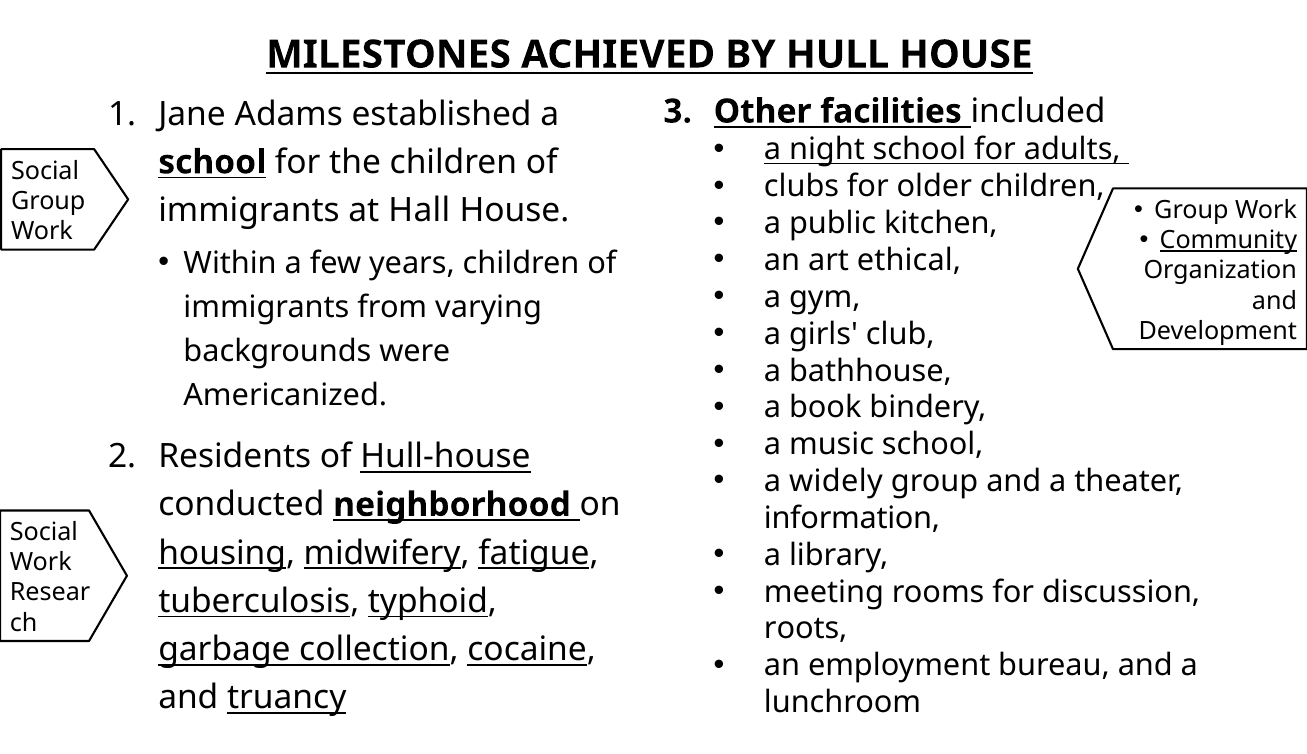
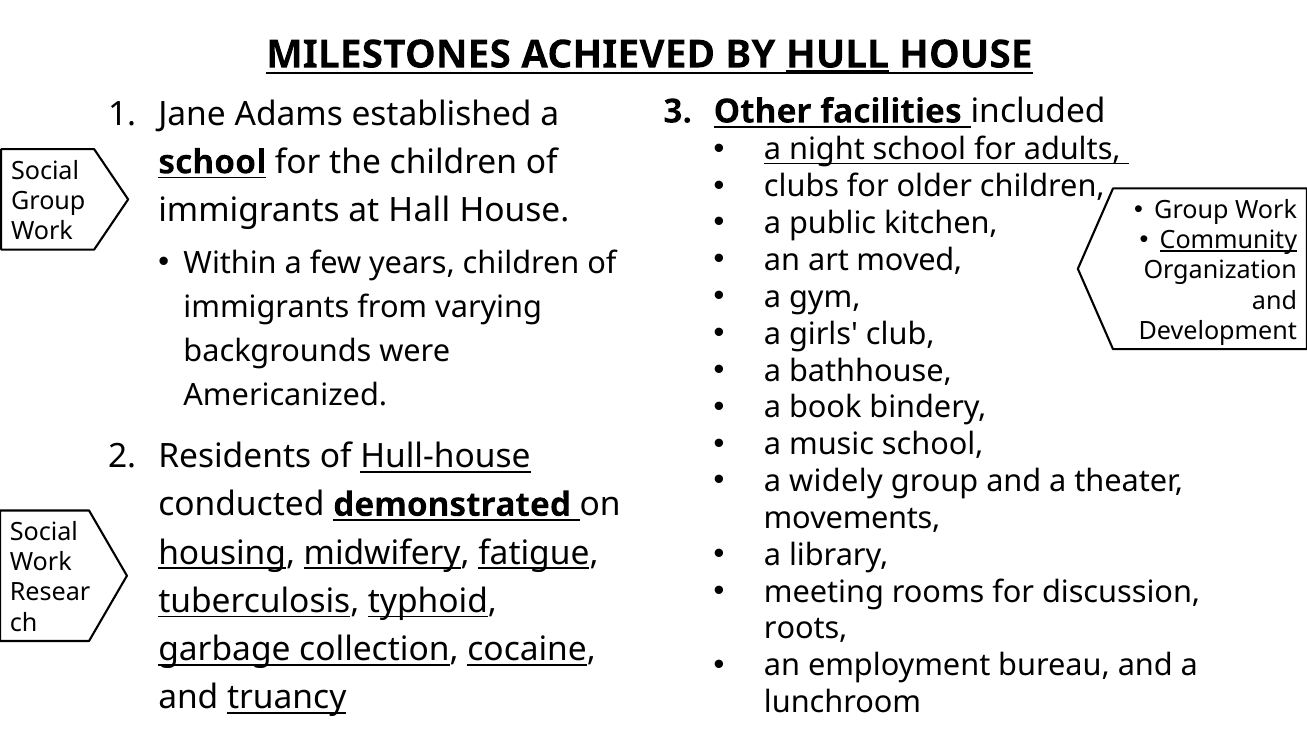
HULL underline: none -> present (837, 55)
ethical: ethical -> moved (909, 261)
neighborhood: neighborhood -> demonstrated (452, 505)
information: information -> movements (852, 519)
